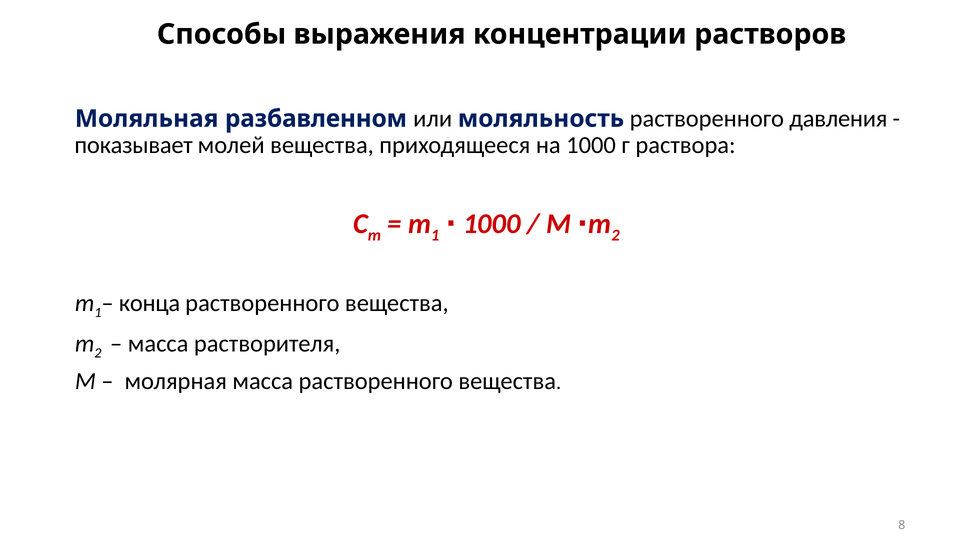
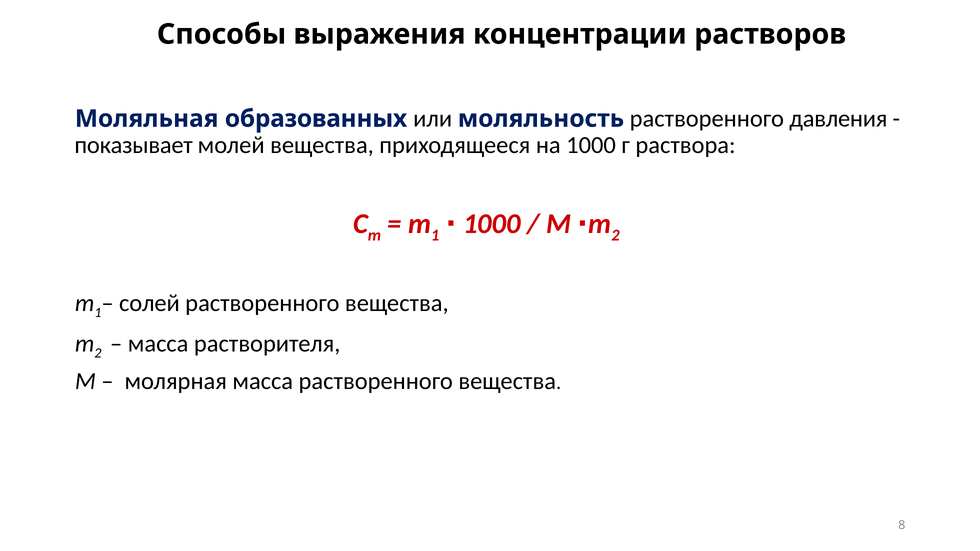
разбавленном: разбавленном -> образованных (316, 119)
конца: конца -> солей (149, 303)
